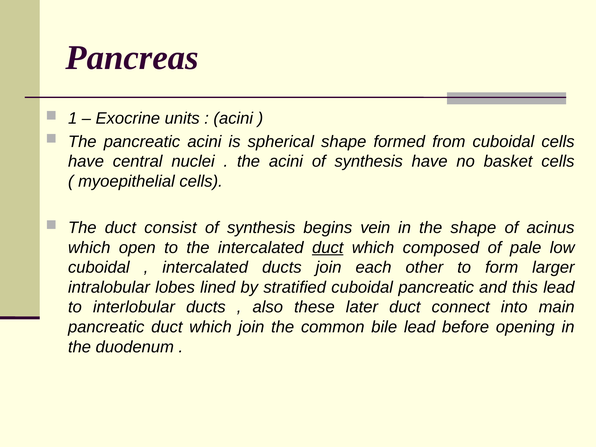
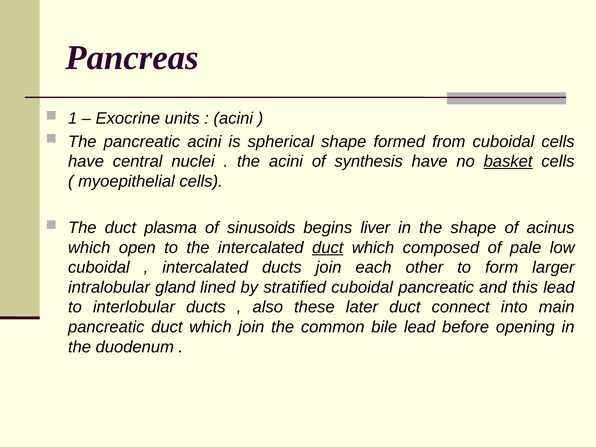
basket underline: none -> present (508, 161)
consist: consist -> plasma (171, 228)
synthesis: synthesis -> sinusoids (261, 228)
vein: vein -> liver (375, 228)
lobes: lobes -> gland (175, 287)
